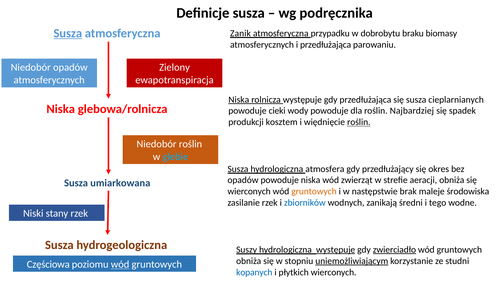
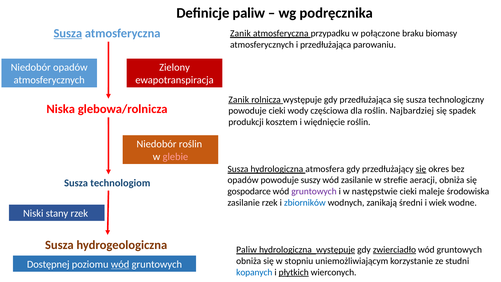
Definicje susza: susza -> paliw (249, 13)
dobrobytu: dobrobytu -> połączone (380, 33)
Niska: Niska -> Zanik (239, 100)
cieplarnianych: cieplarnianych -> technologiczny (456, 100)
wody powoduje: powoduje -> częściowa (329, 111)
roślin underline: present -> none (359, 122)
glebie colour: light blue -> pink (175, 157)
się underline: none -> present (421, 169)
powoduje niska: niska -> suszy (311, 180)
wód zwierząt: zwierząt -> zasilanie (357, 180)
umiarkowana: umiarkowana -> technologiom (120, 183)
wierconych: wierconych -> gospodarce (249, 191)
gruntowych colour: orange -> purple (314, 191)
następstwie brak: brak -> cieki (408, 191)
tego: tego -> wiek (438, 203)
Suszy: Suszy -> Paliw (247, 250)
uniemożliwiającym underline: present -> none (352, 261)
Częściowa: Częściowa -> Dostępnej (48, 264)
płytkich underline: none -> present (294, 272)
